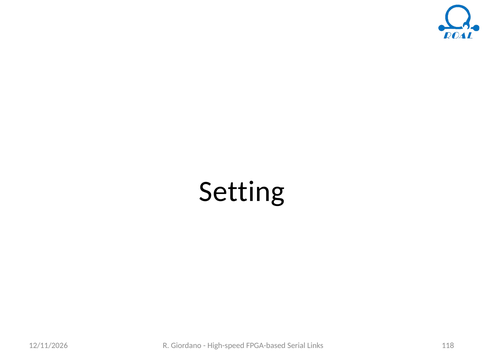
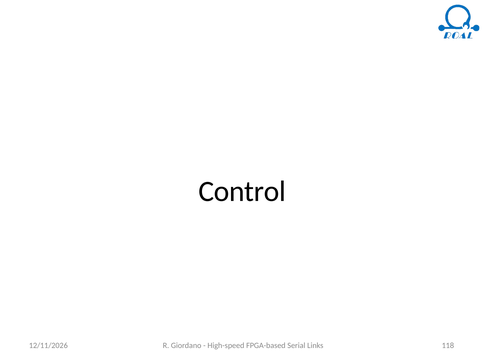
Setting: Setting -> Control (242, 192)
